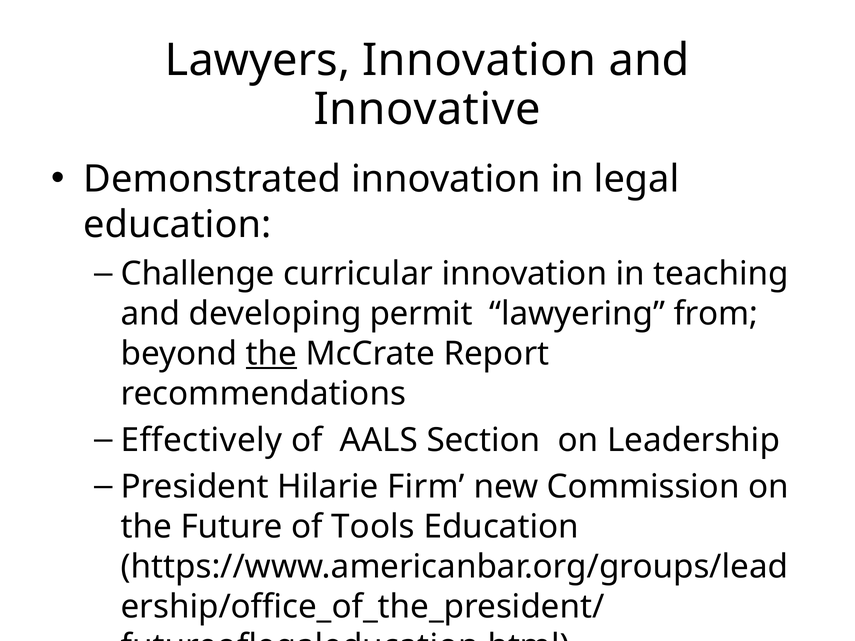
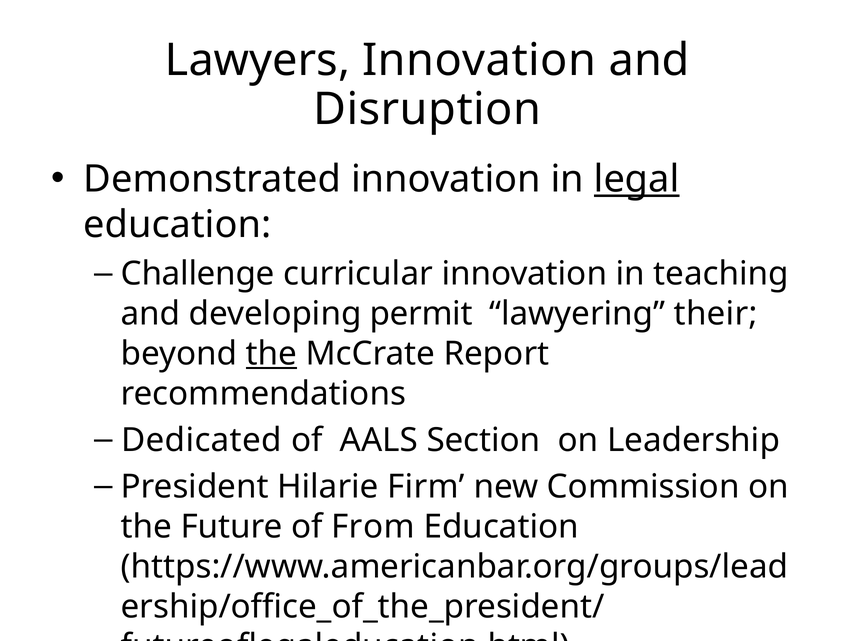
Innovative: Innovative -> Disruption (427, 109)
legal underline: none -> present (637, 179)
from: from -> their (716, 314)
Effectively: Effectively -> Dedicated (201, 440)
Tools: Tools -> From (373, 527)
